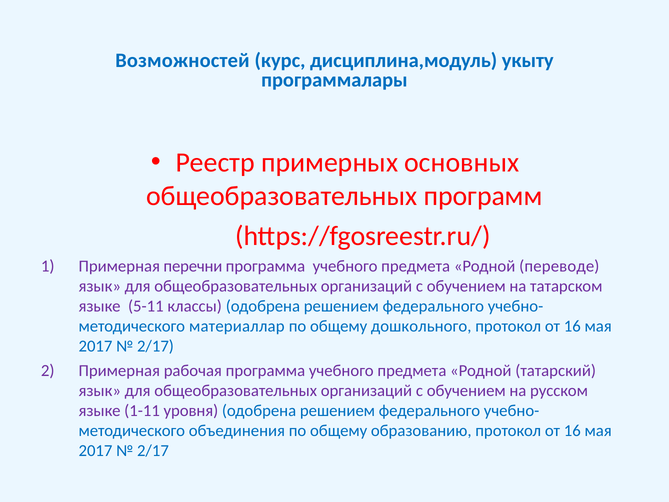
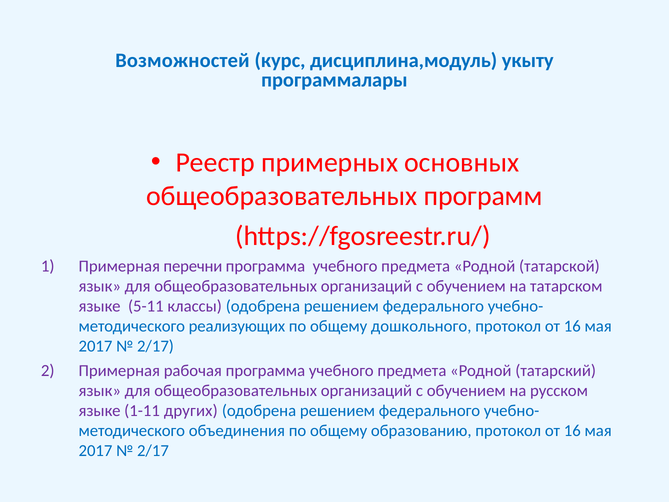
переводе: переводе -> татарской (559, 266)
материаллар: материаллар -> реализующих (237, 326)
уровня: уровня -> других (191, 410)
